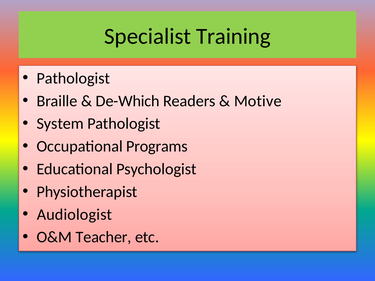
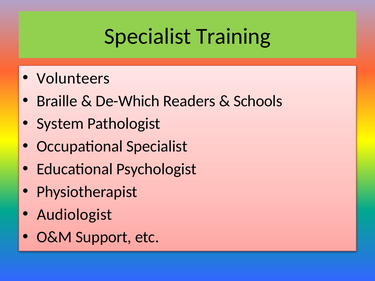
Pathologist: Pathologist -> Volunteers (73, 78)
Motive: Motive -> Schools (258, 101)
Occupational Programs: Programs -> Specialist (157, 146)
Teacher: Teacher -> Support (104, 237)
